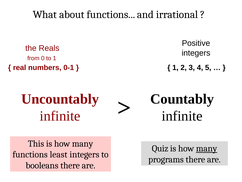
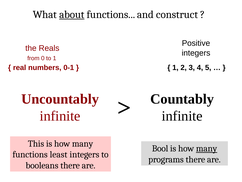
about underline: none -> present (72, 14)
irrational: irrational -> construct (177, 14)
Quiz: Quiz -> Bool (160, 148)
